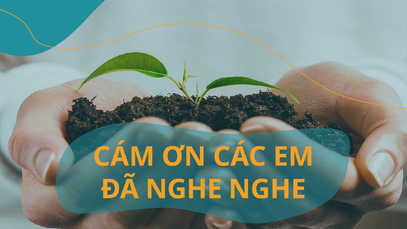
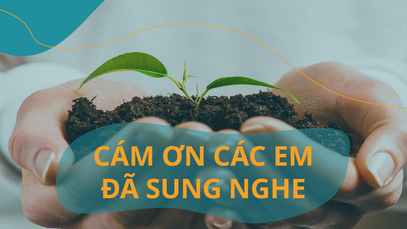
ĐÃ NGHE: NGHE -> SUNG (184, 189)
